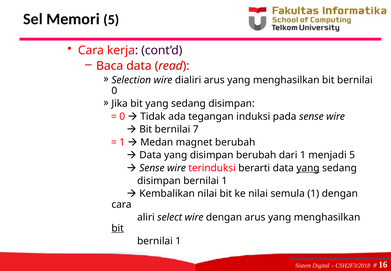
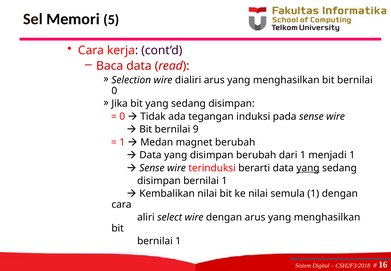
7: 7 -> 9 (196, 129)
menjadi 5: 5 -> 1 (352, 155)
bit underline: present -> none (118, 228)
